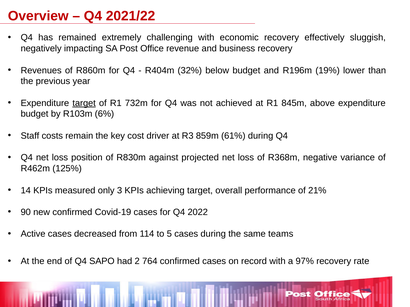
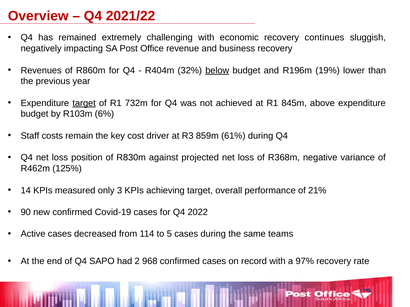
effectively: effectively -> continues (324, 38)
below underline: none -> present (217, 70)
764: 764 -> 968 (150, 262)
